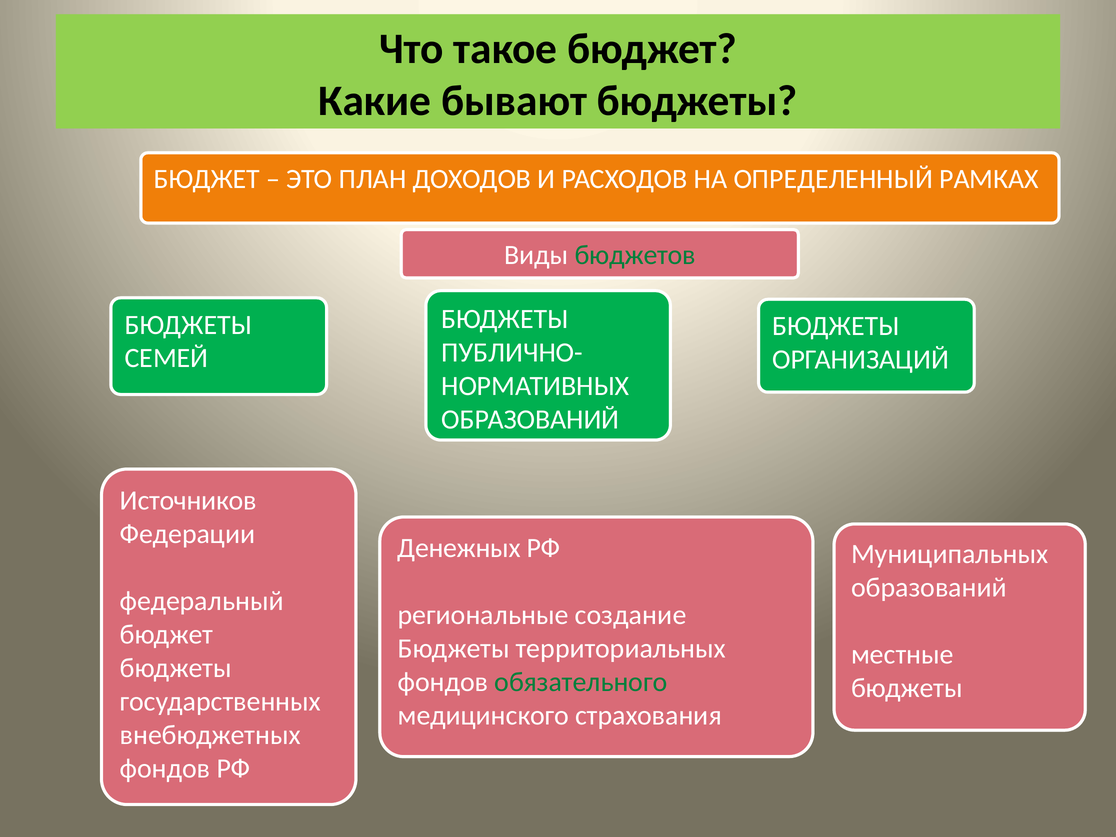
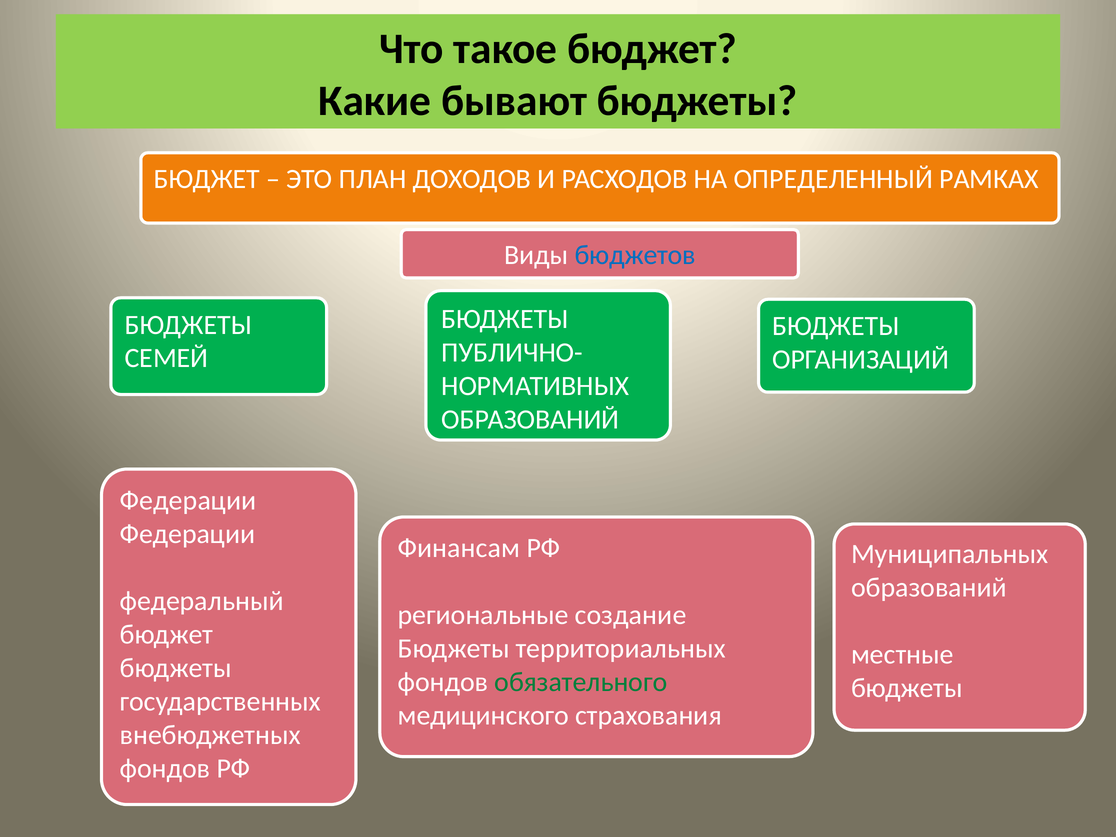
бюджетов colour: green -> blue (635, 255)
Источников: Источников -> Федерации (188, 501)
Денежных: Денежных -> Финансам (459, 548)
